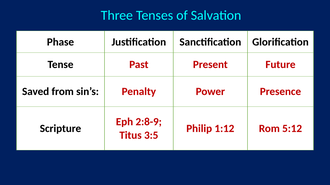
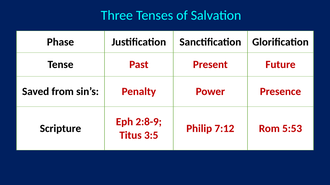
1:12: 1:12 -> 7:12 (224, 129)
5:12: 5:12 -> 5:53 (292, 129)
